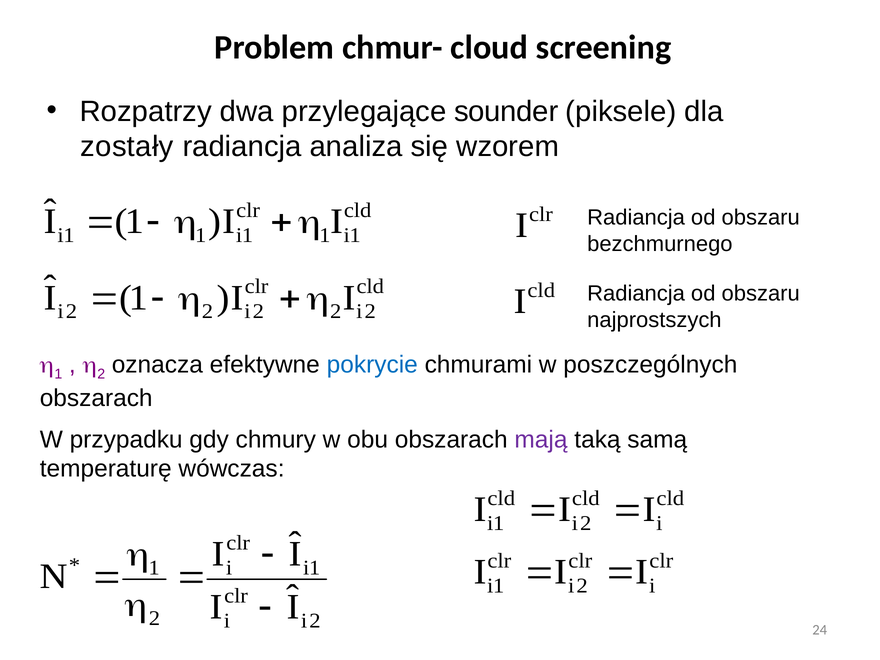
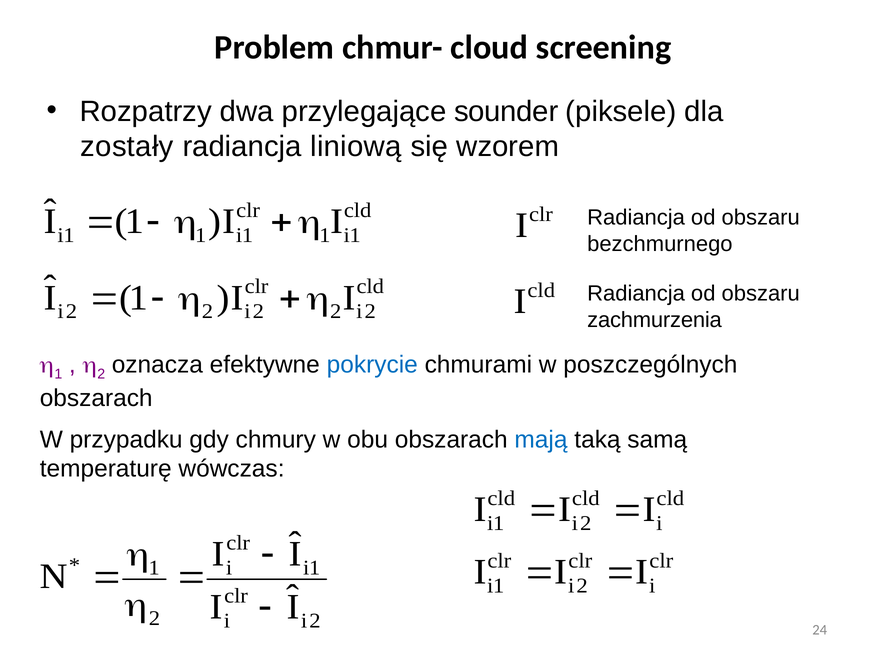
analiza: analiza -> liniową (356, 147)
najprostszych: najprostszych -> zachmurzenia (655, 320)
mają colour: purple -> blue (541, 440)
